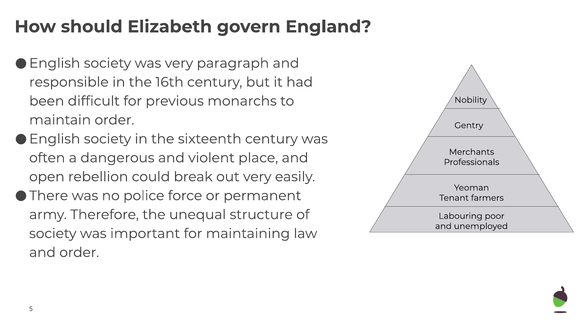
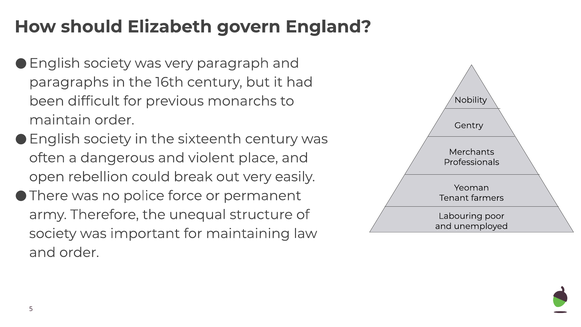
responsible: responsible -> paragraphs (69, 82)
